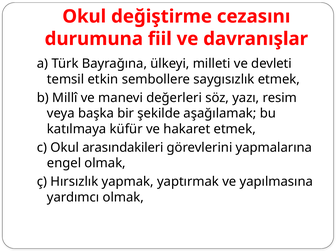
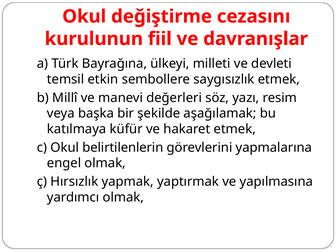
durumuna: durumuna -> kurulunun (94, 39)
arasındakileri: arasındakileri -> belirtilenlerin (123, 147)
